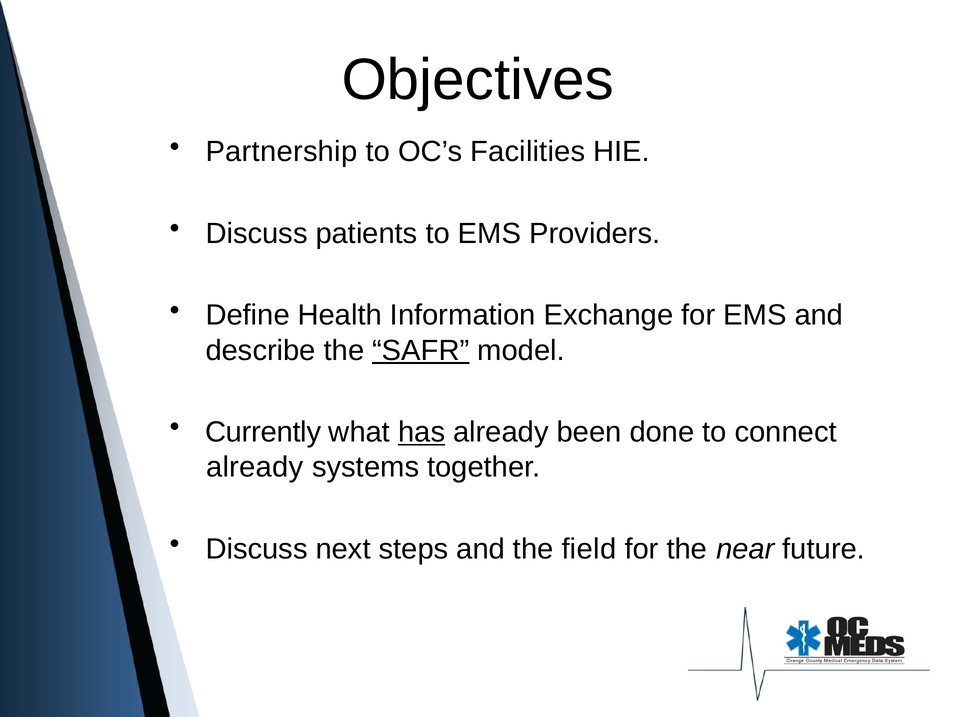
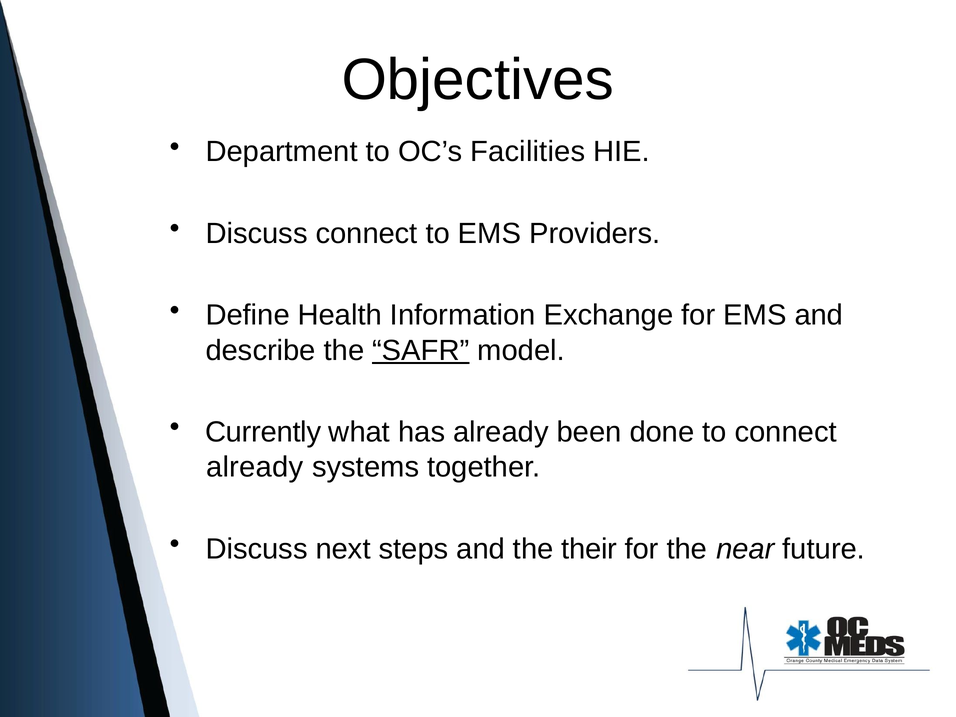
Partnership: Partnership -> Department (282, 152)
Discuss patients: patients -> connect (367, 234)
has underline: present -> none (422, 432)
field: field -> their (589, 549)
